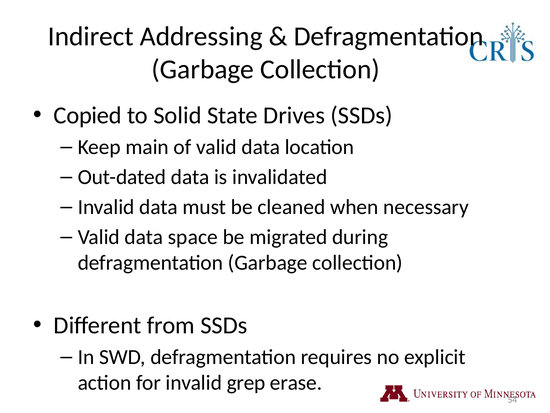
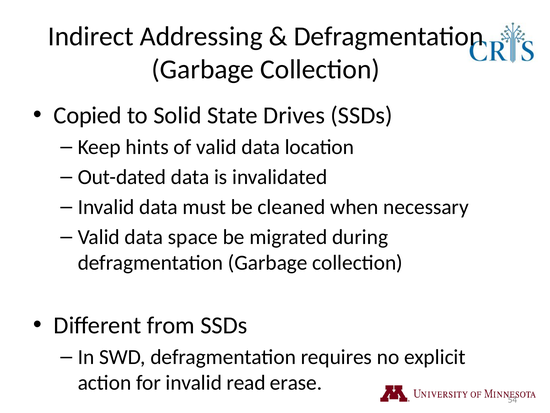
main: main -> hints (147, 147)
grep: grep -> read (246, 382)
